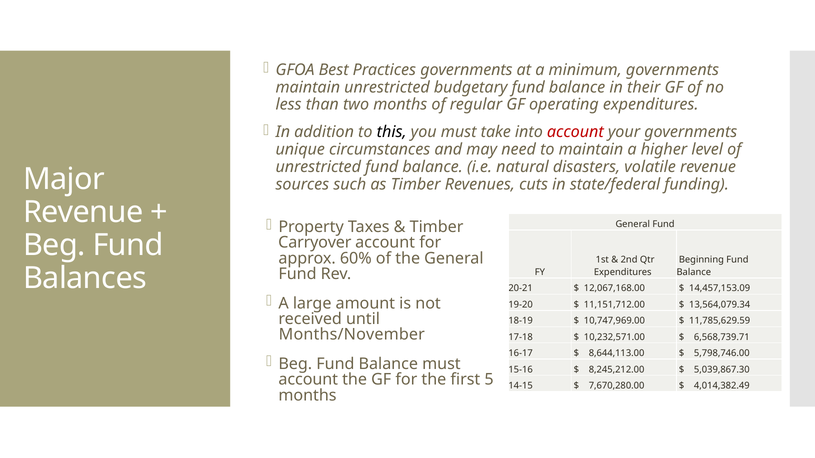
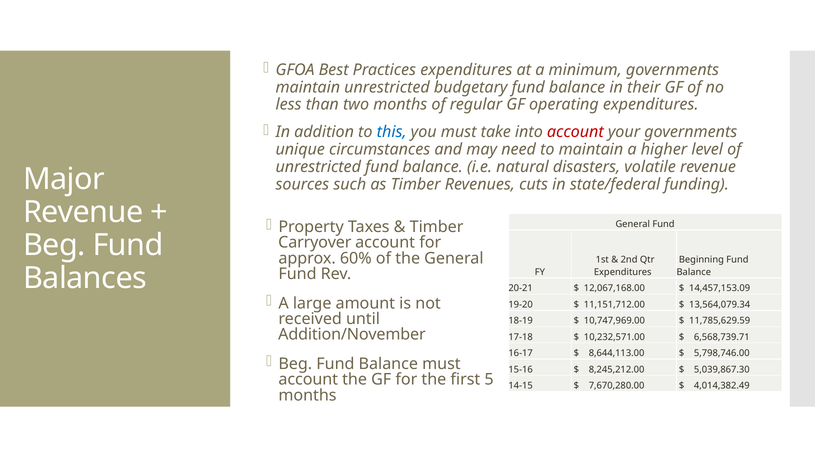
Practices governments: governments -> expenditures (466, 70)
this colour: black -> blue (392, 132)
Months/November: Months/November -> Addition/November (352, 335)
